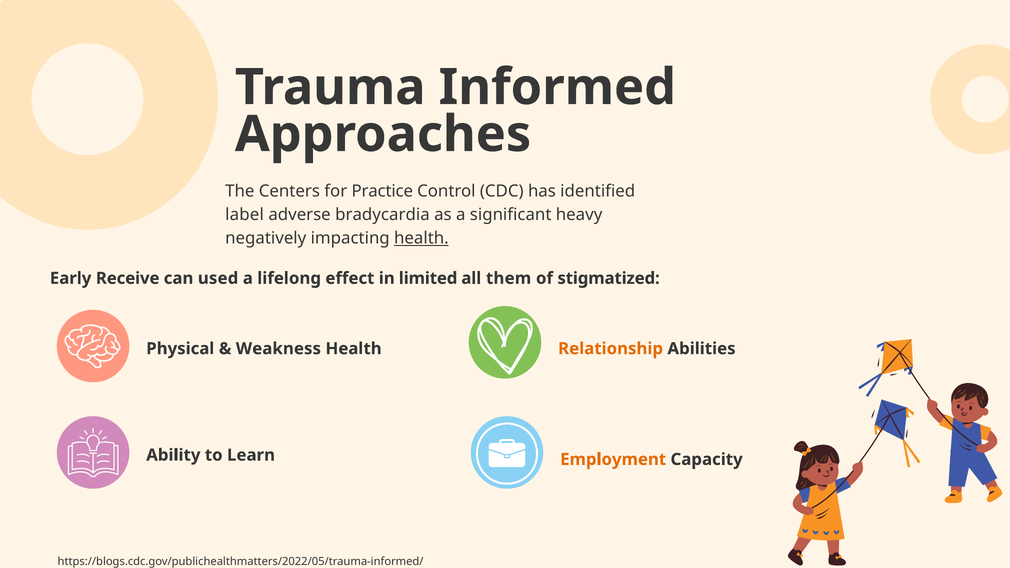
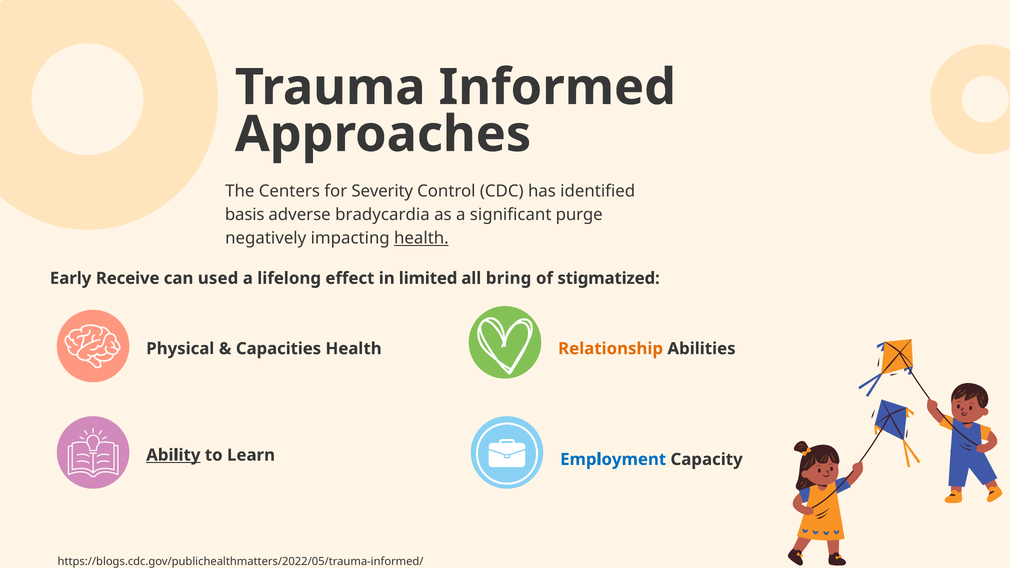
Practice: Practice -> Severity (382, 191)
label: label -> basis (245, 215)
heavy: heavy -> purge (579, 215)
them: them -> bring (509, 278)
Weakness: Weakness -> Capacities (278, 349)
Ability underline: none -> present (173, 455)
Employment colour: orange -> blue (613, 460)
